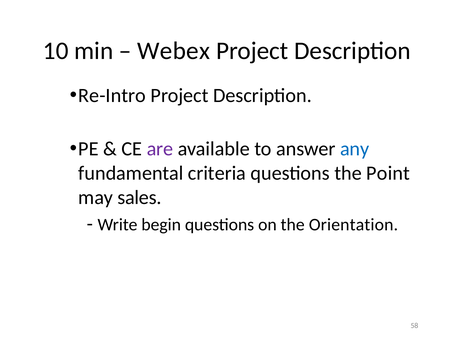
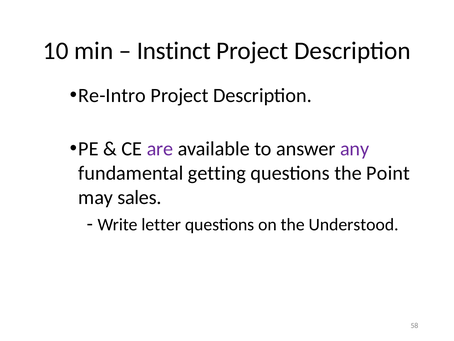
Webex: Webex -> Instinct (174, 51)
any colour: blue -> purple (355, 149)
criteria: criteria -> getting (217, 173)
begin: begin -> letter (161, 224)
Orientation: Orientation -> Understood (354, 224)
